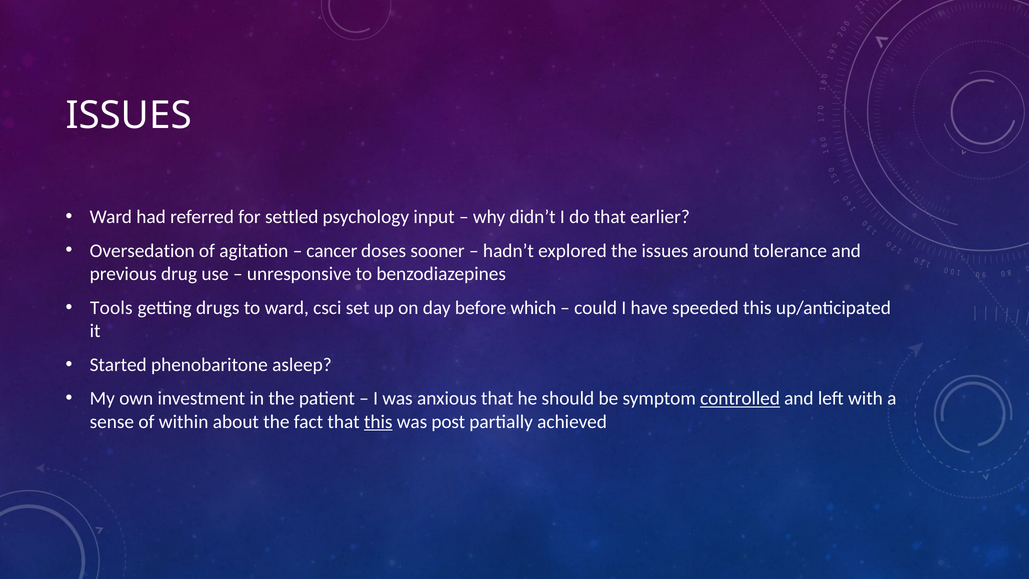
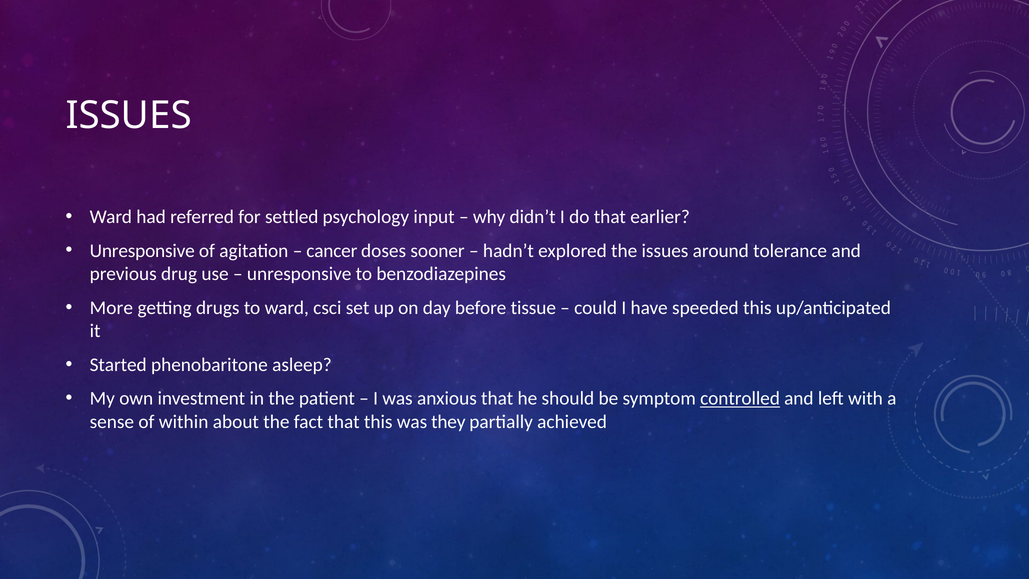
Oversedation: Oversedation -> Unresponsive (142, 251)
Tools: Tools -> More (111, 308)
which: which -> tissue (533, 308)
this underline: present -> none (378, 422)
post: post -> they (448, 422)
